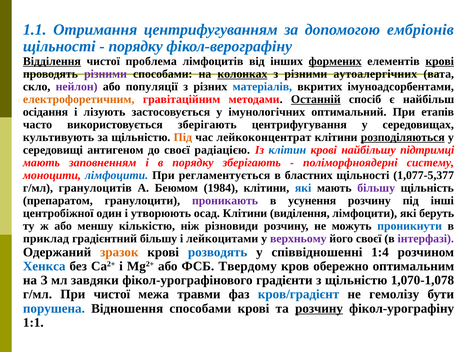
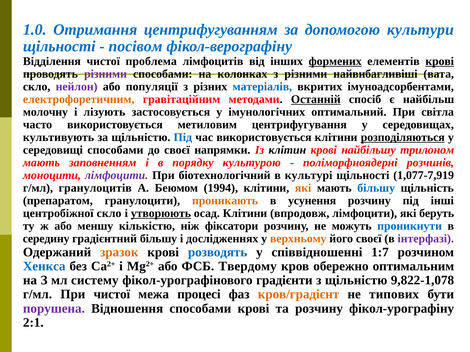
1.1: 1.1 -> 1.0 (35, 30)
ембріонів: ембріонів -> культури (420, 30)
порядку: порядку -> посівом (135, 47)
Відділення underline: present -> none (52, 61)
колонках underline: present -> none (242, 74)
аутоалергічних: аутоалергічних -> найвибагливіші (375, 74)
осідання: осідання -> молочну (45, 112)
етапів: етапів -> світла (438, 112)
використовується зберігають: зберігають -> метиловим (207, 125)
Під colour: orange -> blue (183, 137)
час лейкоконцентрат: лейкоконцентрат -> використовується (264, 137)
середовищі антигеном: антигеном -> способами (115, 150)
радіацією: радіацією -> напрямки (222, 150)
клітин colour: blue -> black (287, 150)
підтримці: підтримці -> трилоном (427, 150)
порядку зберігають: зберігають -> культурою (252, 163)
систему: систему -> розчинів (430, 163)
лімфоцити colour: blue -> purple (116, 176)
регламентується: регламентується -> біотехнологічний (225, 176)
бластних: бластних -> культурі (309, 176)
1,077-5,377: 1,077-5,377 -> 1,077-7,919 (424, 176)
1984: 1984 -> 1994 (221, 188)
які colour: blue -> orange (303, 188)
більшу colour: purple -> blue (376, 188)
проникають colour: purple -> orange (225, 201)
центробіжної один: один -> скло (109, 214)
утворюють underline: none -> present (161, 214)
виділення: виділення -> впродовж (300, 214)
різновиди: різновиди -> фіксатори (232, 226)
приклад: приклад -> середину (46, 239)
лейкоцитами: лейкоцитами -> дослідженнях (222, 239)
верхньому colour: purple -> orange (298, 239)
1:4: 1:4 -> 1:7 (380, 252)
завдяки: завдяки -> систему (95, 281)
1,070-1,078: 1,070-1,078 -> 9,822-1,078 (422, 281)
травми: травми -> процесі (199, 295)
кров/градієнт colour: blue -> orange (299, 295)
гемолізу: гемолізу -> типових (394, 295)
порушена colour: blue -> purple (54, 309)
розчину underline: present -> none (319, 309)
1:1: 1:1 -> 2:1 (33, 323)
